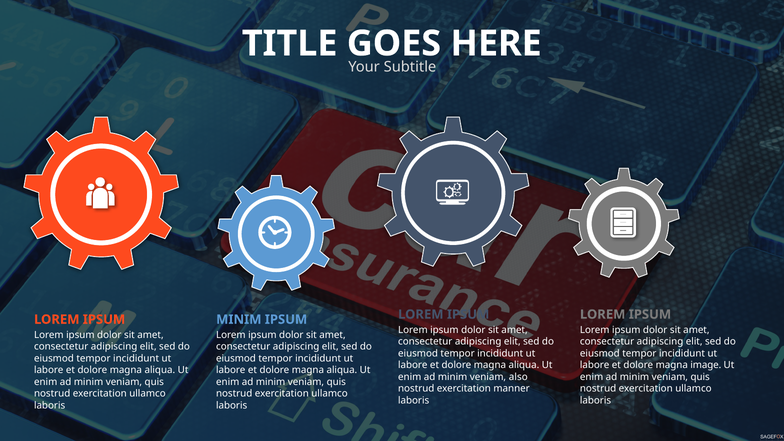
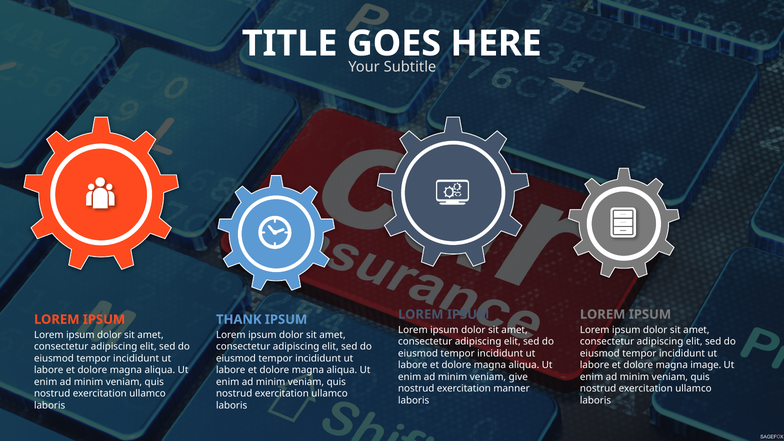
MINIM: MINIM -> THANK (239, 319)
also: also -> give (518, 377)
